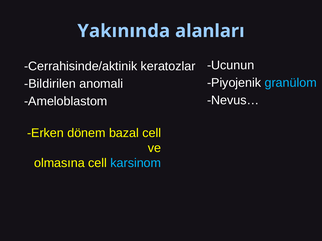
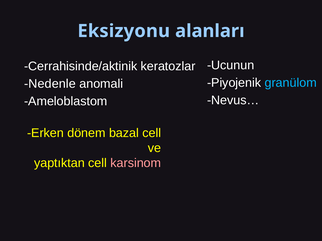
Yakınında: Yakınında -> Eksizyonu (124, 31)
Bildirilen: Bildirilen -> Nedenle (50, 84)
olmasına: olmasına -> yaptıktan (59, 163)
karsinom colour: light blue -> pink (136, 163)
